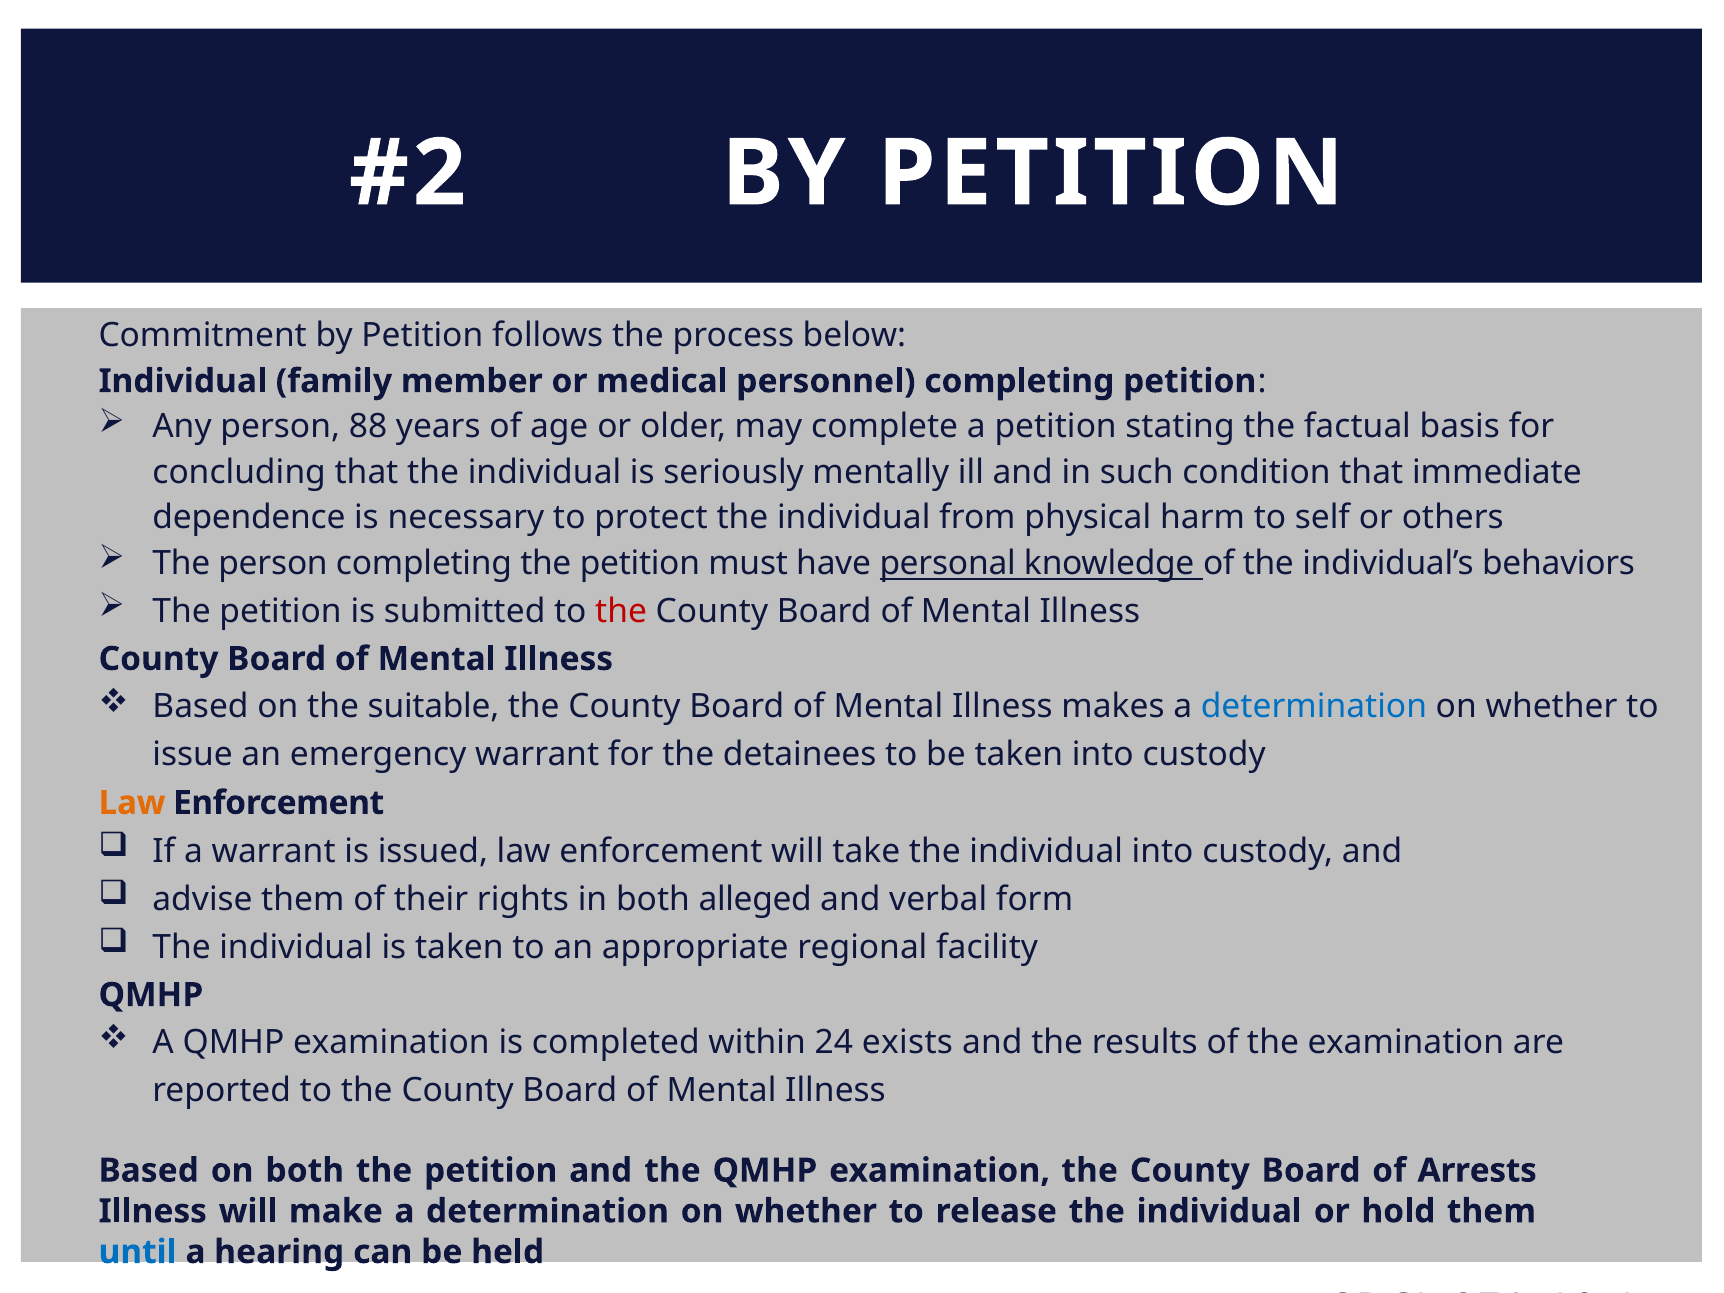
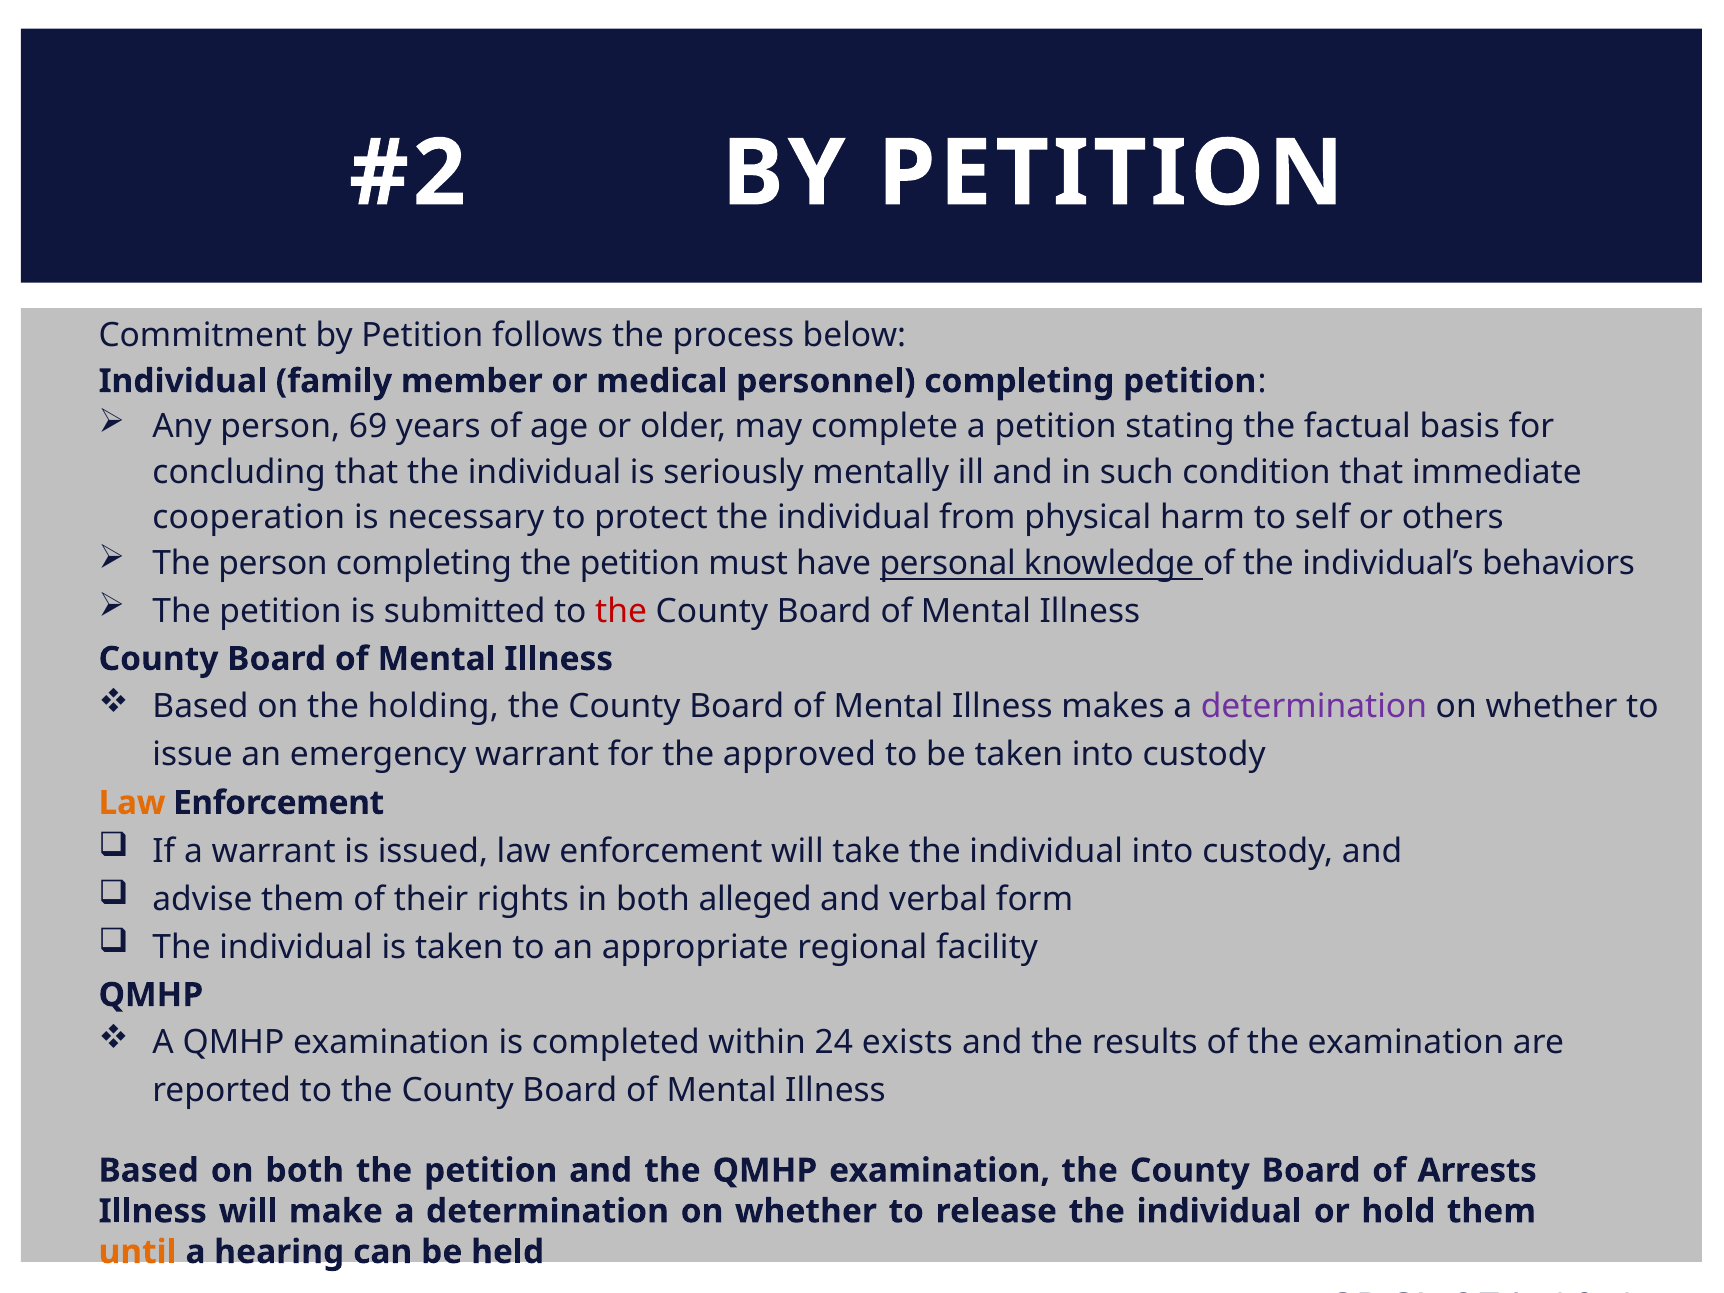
88: 88 -> 69 (368, 427)
dependence: dependence -> cooperation (249, 518)
suitable: suitable -> holding (433, 707)
determination colour: blue -> purple (1314, 707)
detainees: detainees -> approved (799, 755)
until colour: blue -> orange (138, 1252)
